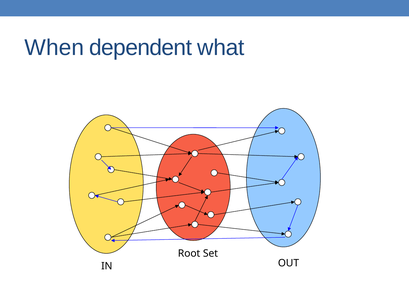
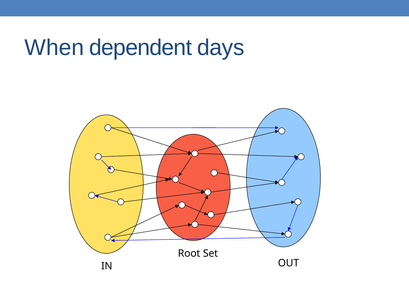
what: what -> days (221, 48)
